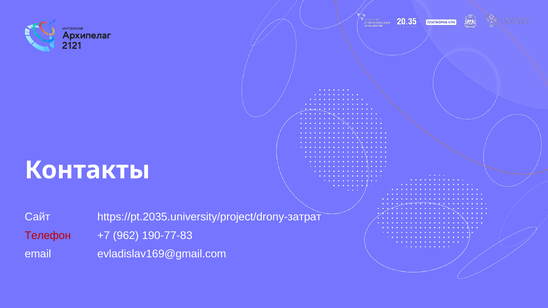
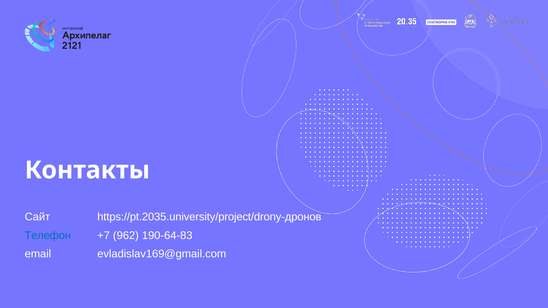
https://pt.2035.university/project/drony-затрат: https://pt.2035.university/project/drony-затрат -> https://pt.2035.university/project/drony-дронов (209, 217)
Телефон colour: red -> blue (48, 236)
190-77-83: 190-77-83 -> 190-64-83 (167, 236)
